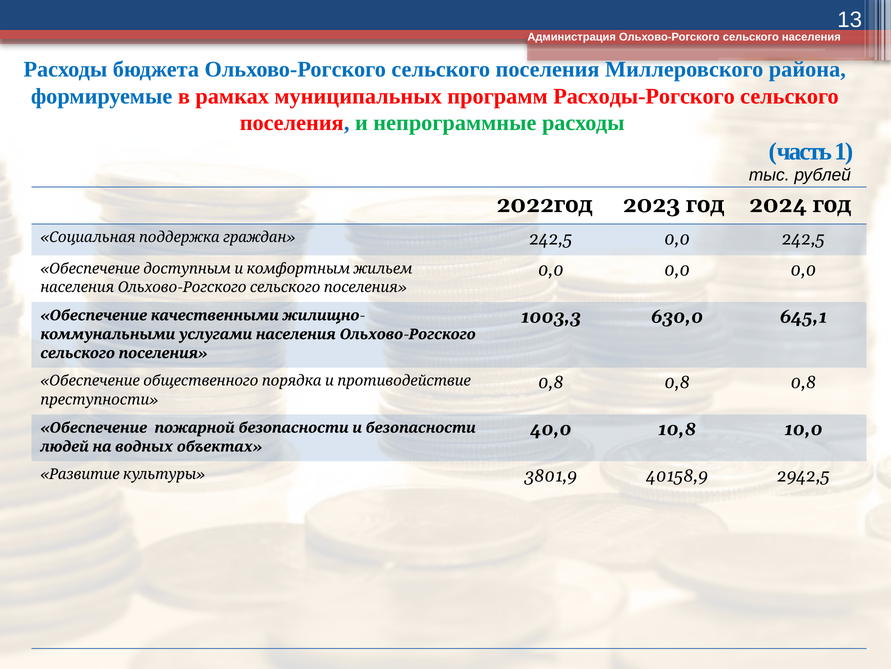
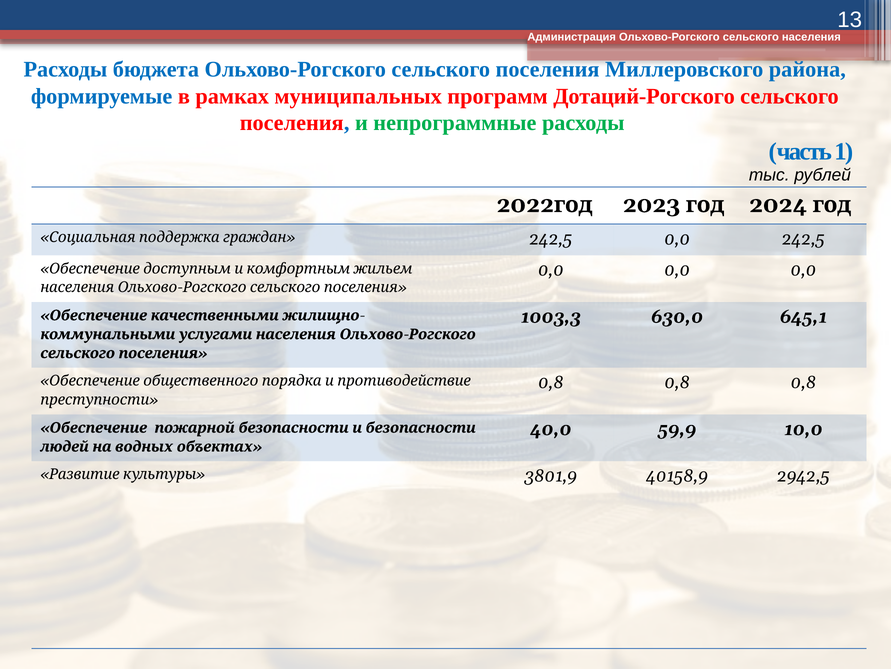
Расходы-Рогского: Расходы-Рогского -> Дотаций-Рогского (644, 96)
10,8: 10,8 -> 59,9 (677, 429)
